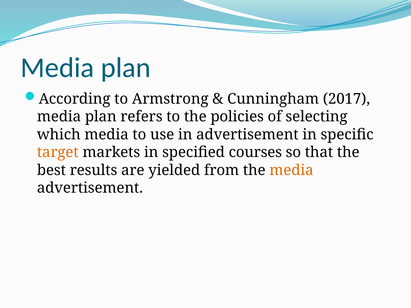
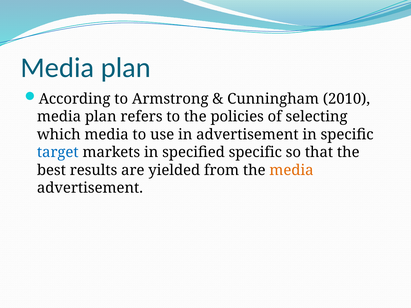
2017: 2017 -> 2010 (346, 99)
target colour: orange -> blue (58, 153)
specified courses: courses -> specific (255, 153)
